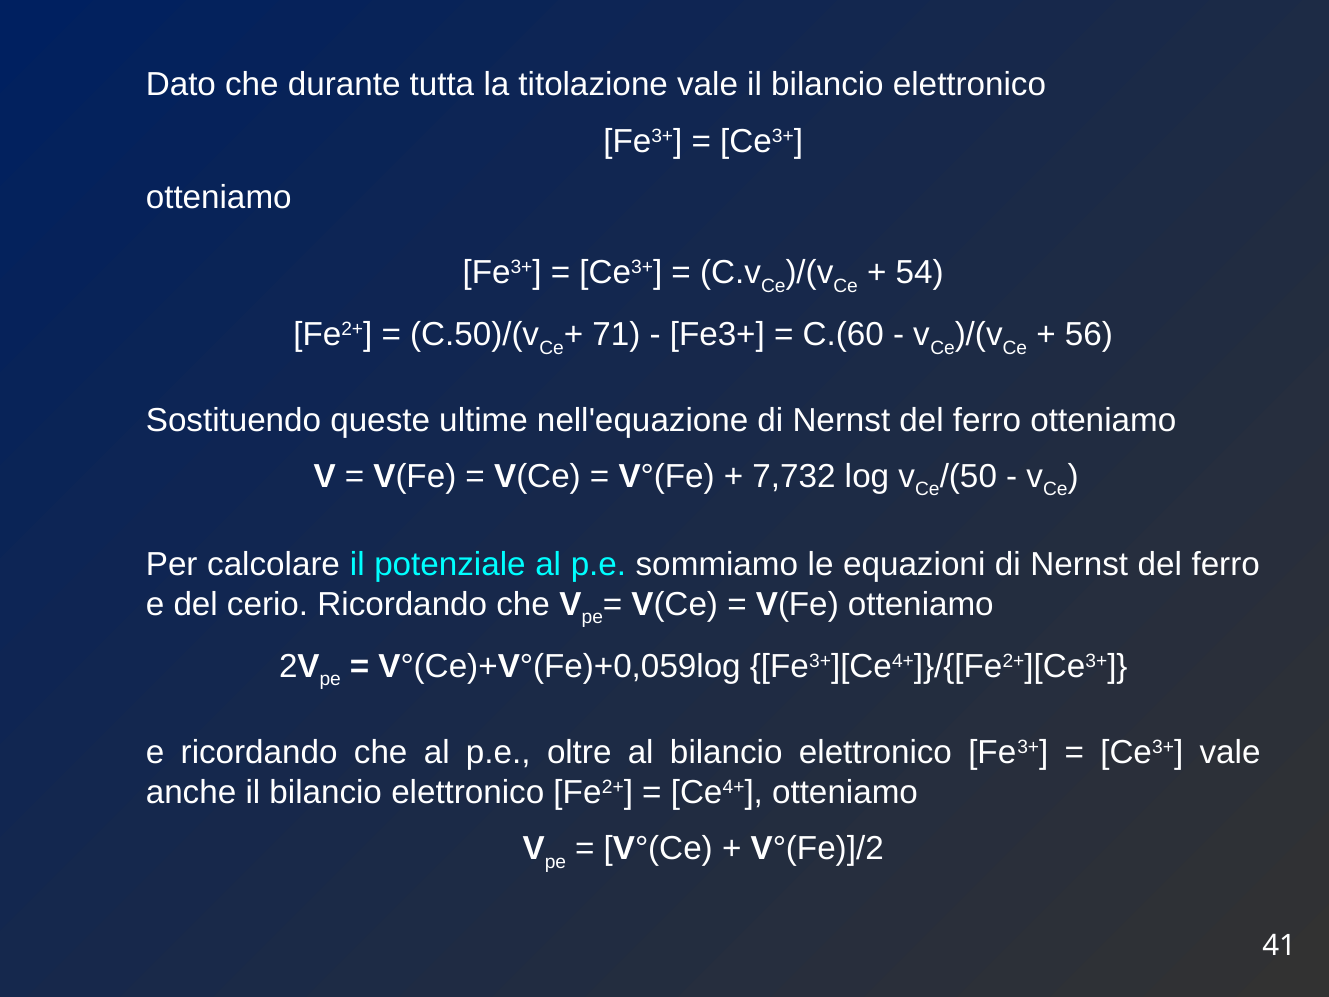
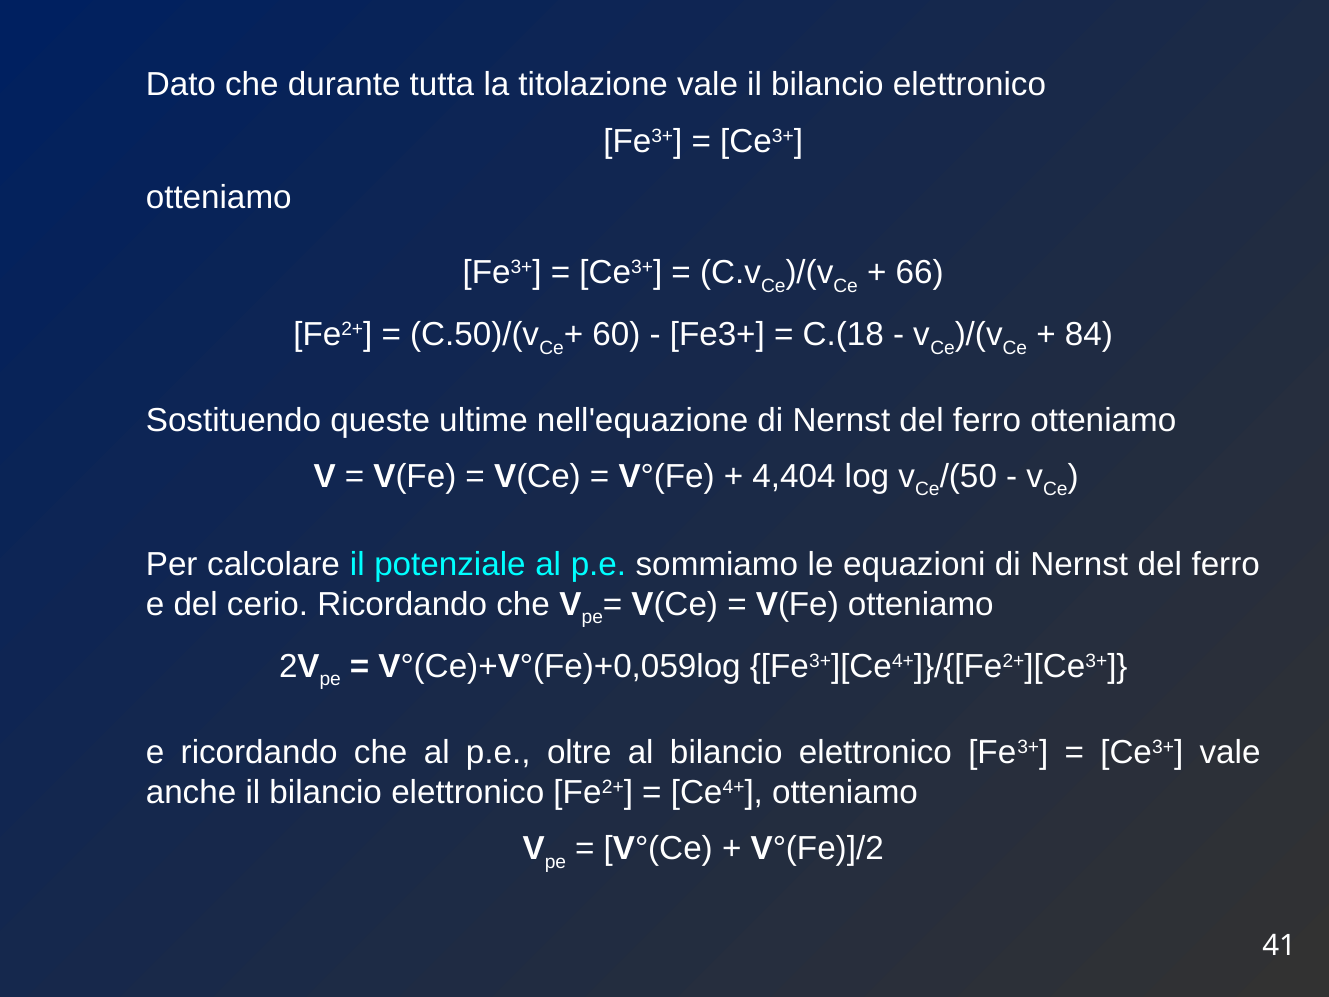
54: 54 -> 66 (920, 273)
71: 71 -> 60 (616, 335)
C.(60: C.(60 -> C.(18 (843, 335)
56: 56 -> 84 (1089, 335)
7,732: 7,732 -> 4,404 (794, 476)
